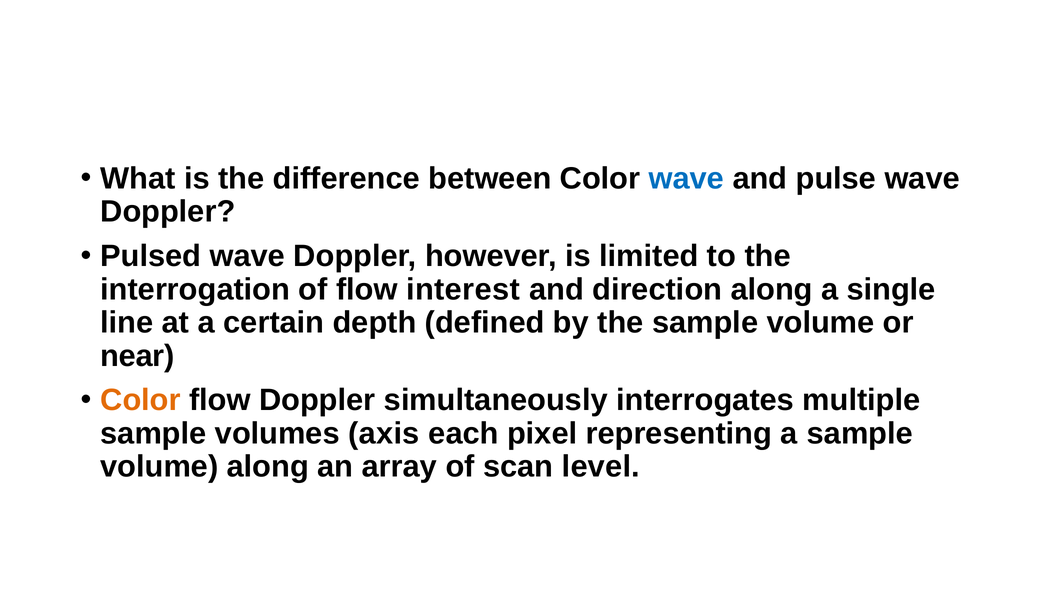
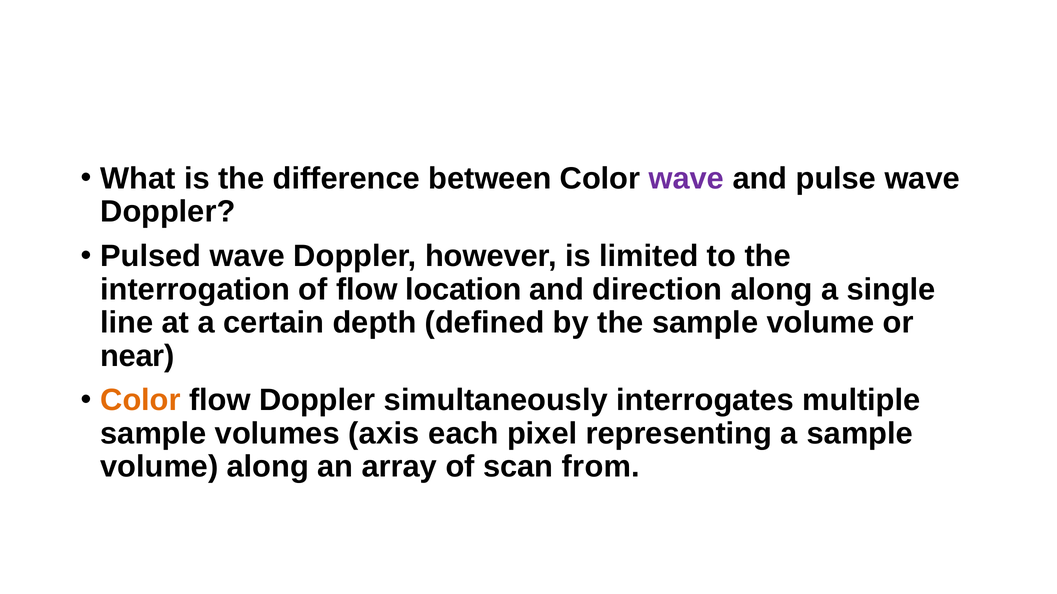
wave colour: blue -> purple (686, 179)
interest: interest -> location (463, 290)
level: level -> from (601, 467)
